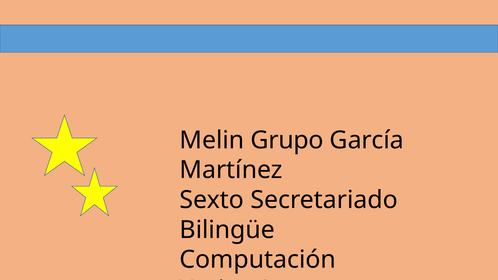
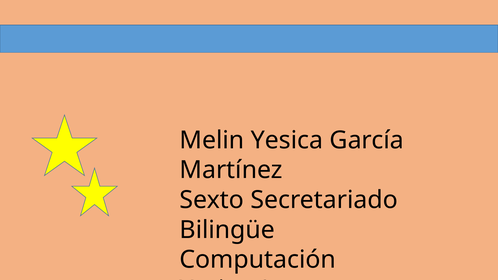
Melin Grupo: Grupo -> Yesica (287, 140)
